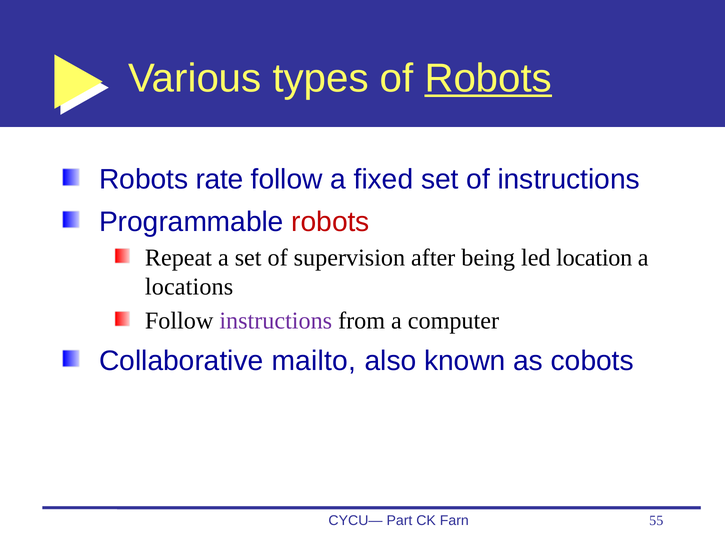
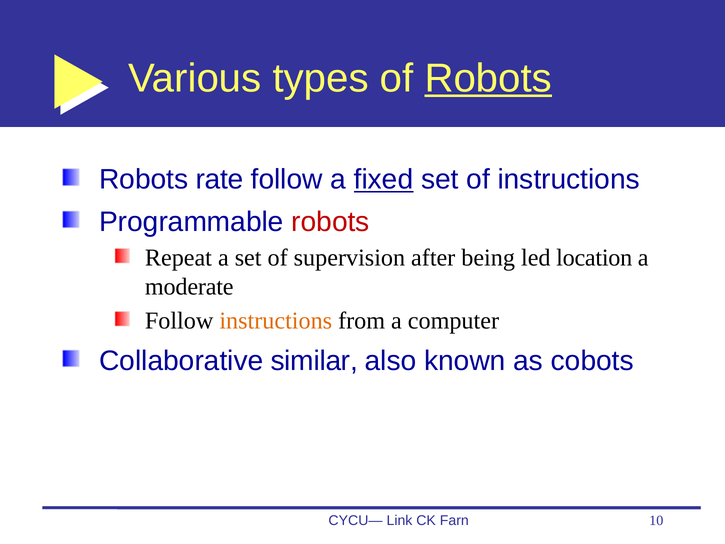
fixed underline: none -> present (384, 180)
locations: locations -> moderate (189, 287)
instructions colour: purple -> orange (276, 321)
mailto: mailto -> similar (314, 361)
Part: Part -> Link (399, 521)
55: 55 -> 10 (656, 521)
